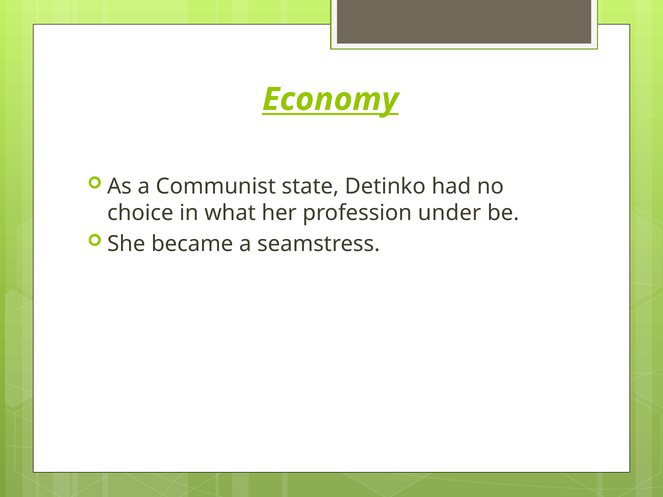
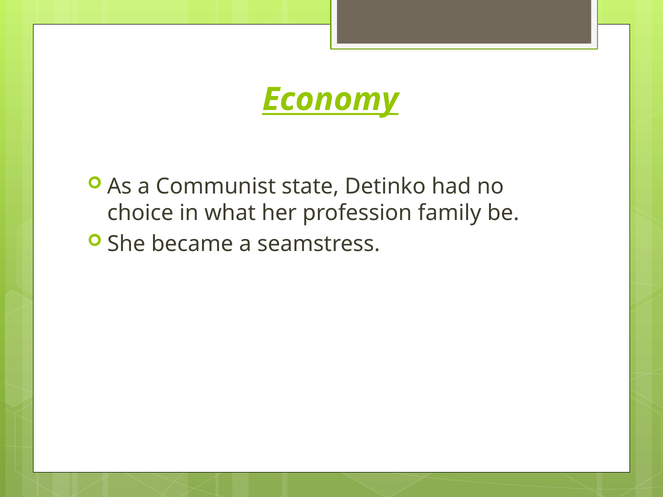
under: under -> family (450, 213)
